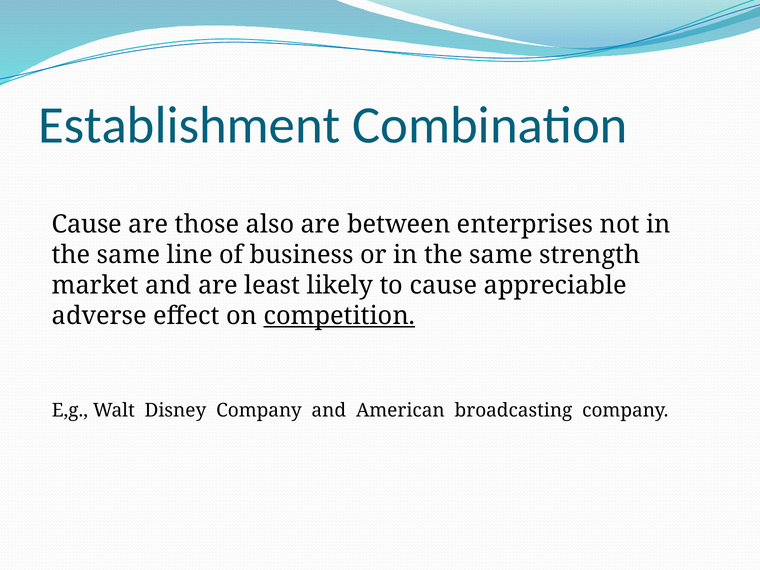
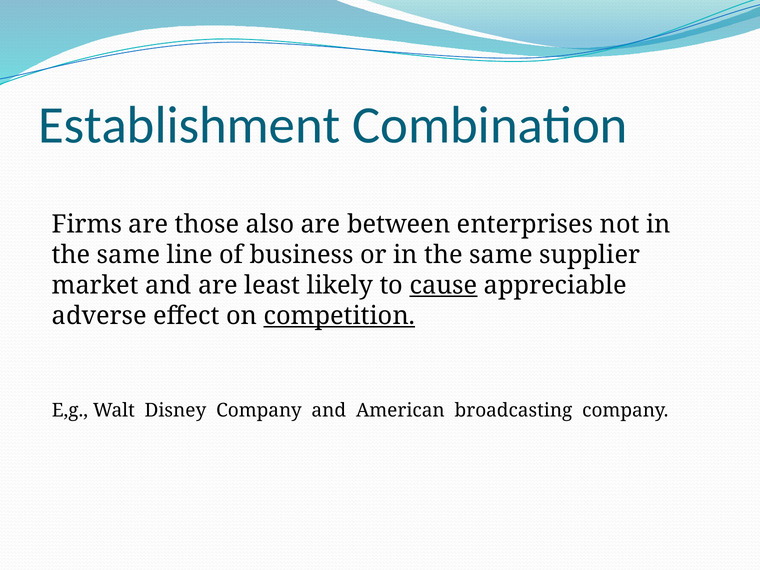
Cause: Cause -> Firms (87, 225)
strength: strength -> supplier (590, 255)
cause underline: none -> present (444, 285)
